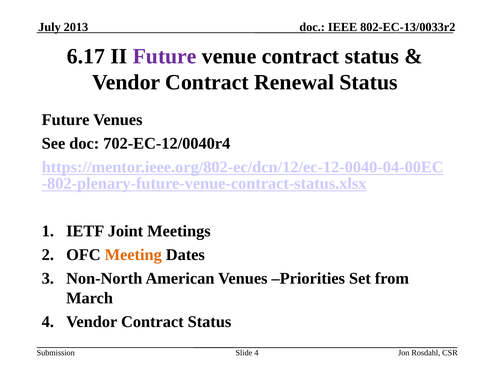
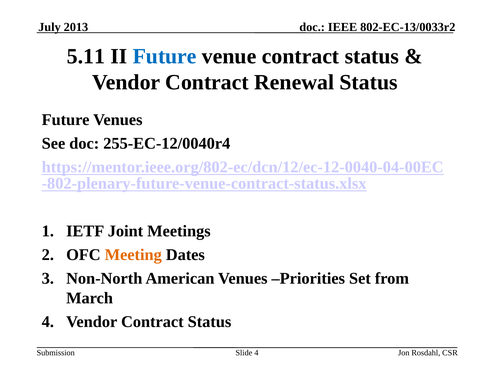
6.17: 6.17 -> 5.11 (86, 56)
Future colour: purple -> blue (165, 56)
702-EC-12/0040r4: 702-EC-12/0040r4 -> 255-EC-12/0040r4 (167, 143)
